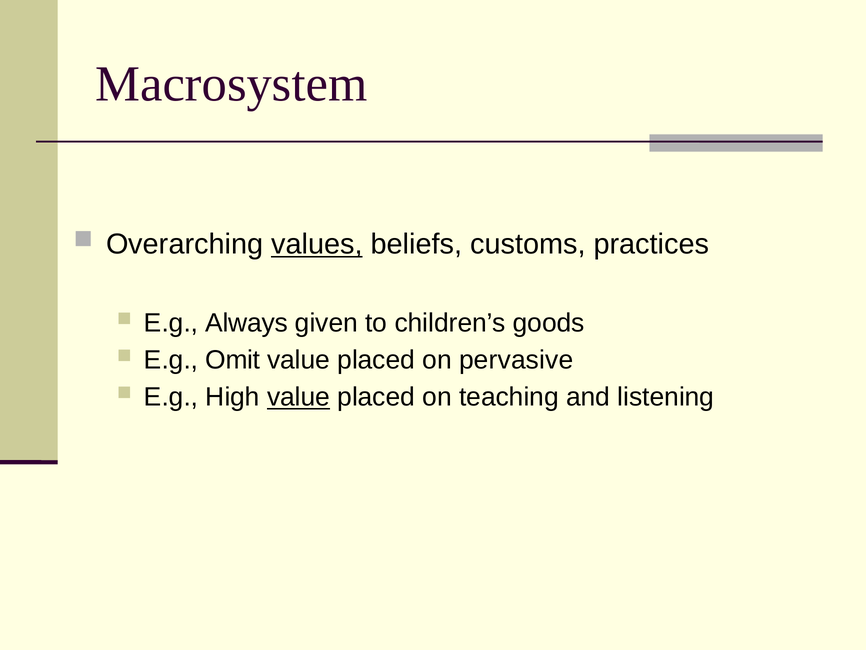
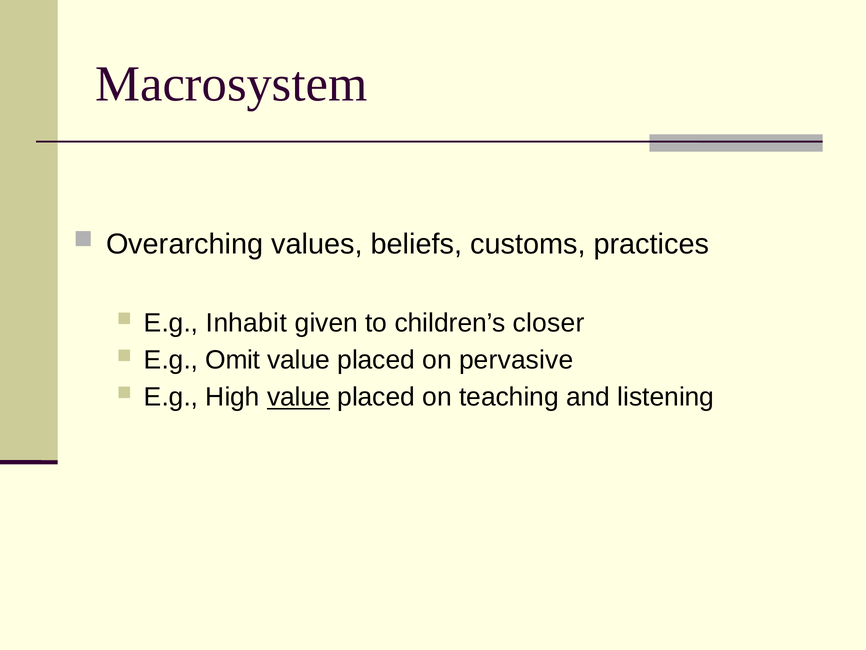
values underline: present -> none (317, 244)
Always: Always -> Inhabit (246, 323)
goods: goods -> closer (549, 323)
